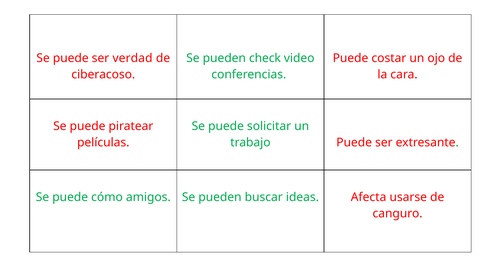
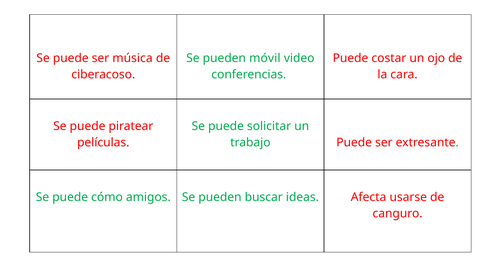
verdad: verdad -> música (133, 58)
check: check -> móvil (265, 58)
